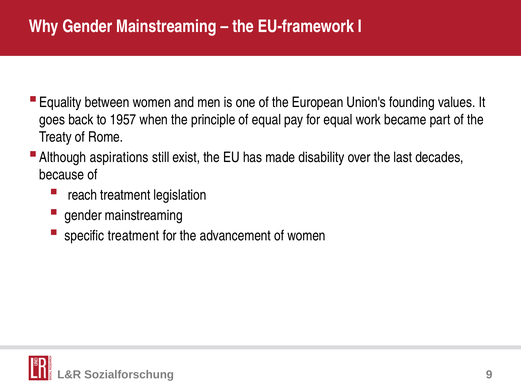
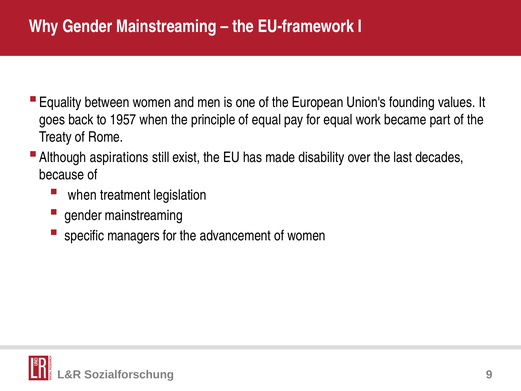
reach: reach -> when (82, 195)
specific treatment: treatment -> managers (134, 235)
